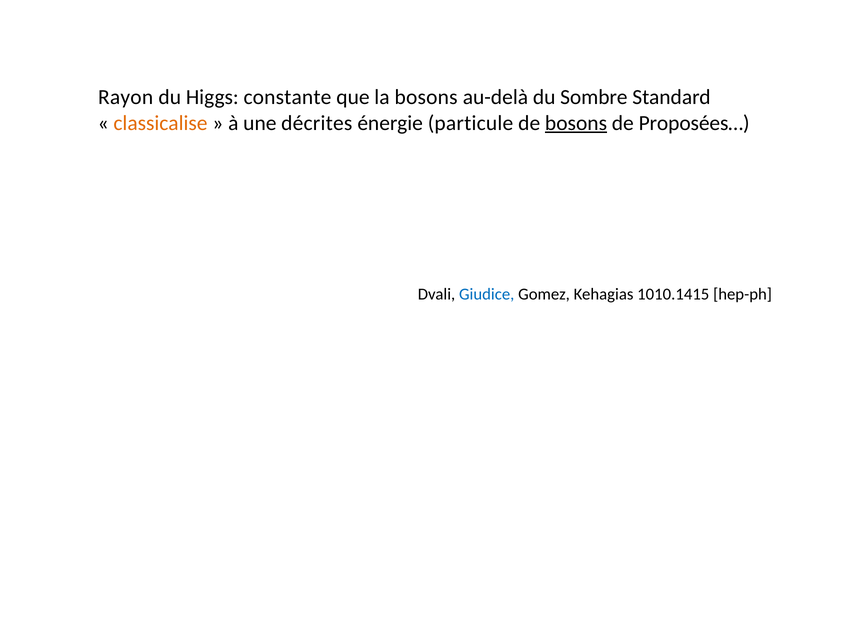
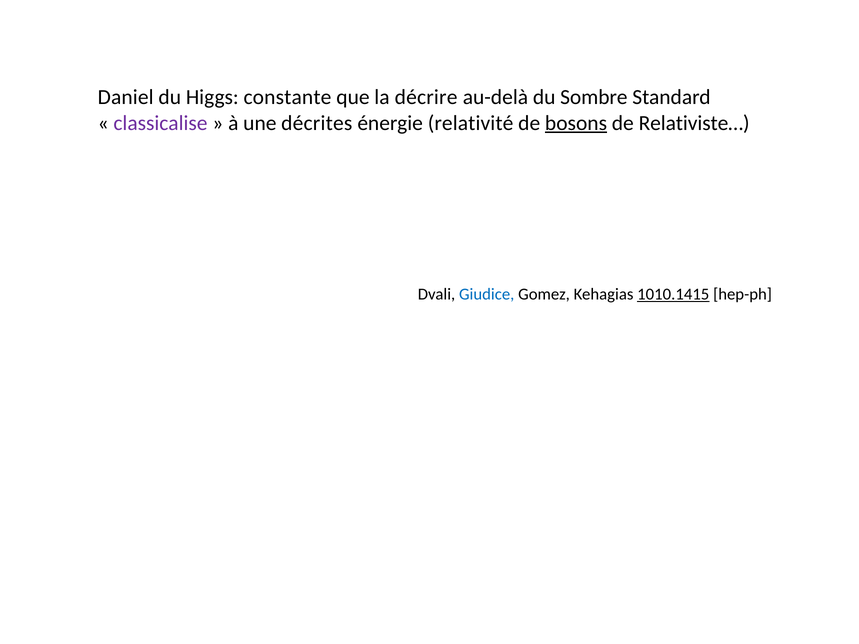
Rayon: Rayon -> Daniel (126, 97)
la bosons: bosons -> décrire (426, 97)
classicalise colour: orange -> purple (160, 123)
particule: particule -> relativité (471, 123)
Proposées…: Proposées… -> Relativiste… (694, 123)
1010.1415 underline: none -> present (673, 295)
